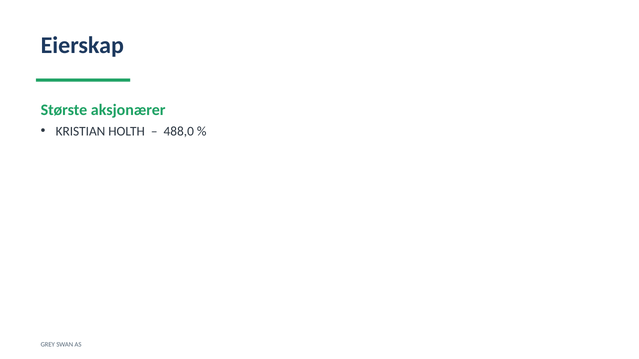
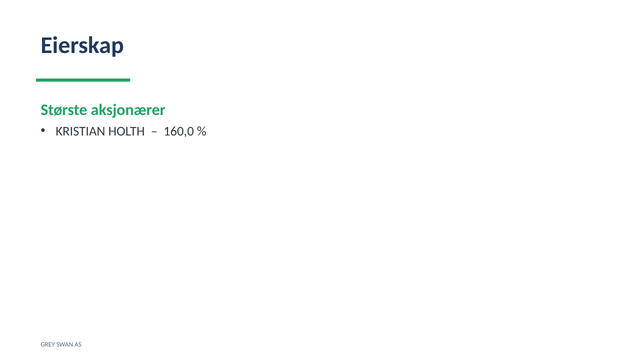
488,0: 488,0 -> 160,0 (179, 131)
